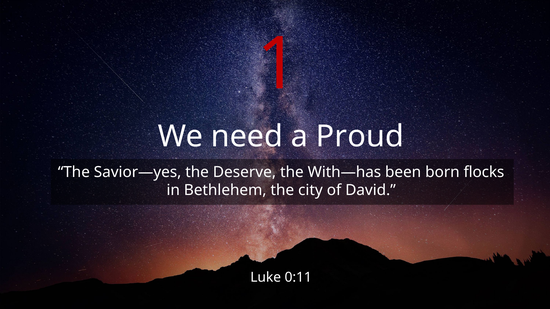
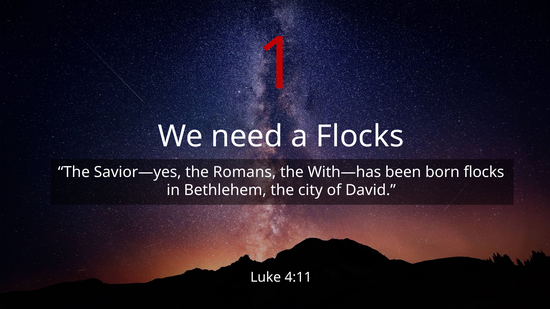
a Proud: Proud -> Flocks (360, 137)
Deserve: Deserve -> Romans (244, 172)
0:11: 0:11 -> 4:11 (298, 278)
